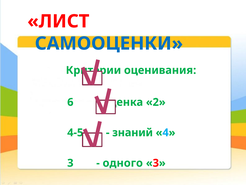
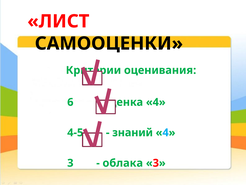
САМООЦЕНКИ colour: blue -> black (109, 43)
2: 2 -> 4 (156, 102)
одного: одного -> облака (123, 163)
